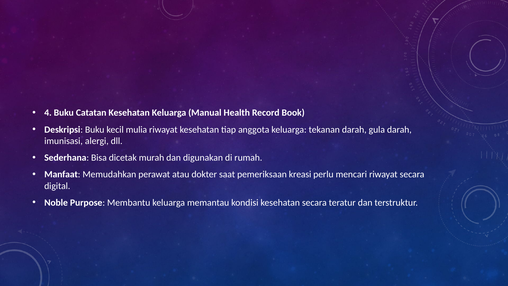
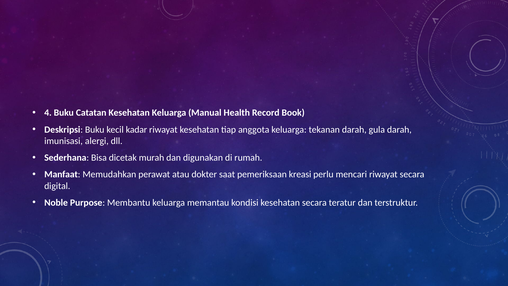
mulia: mulia -> kadar (136, 129)
